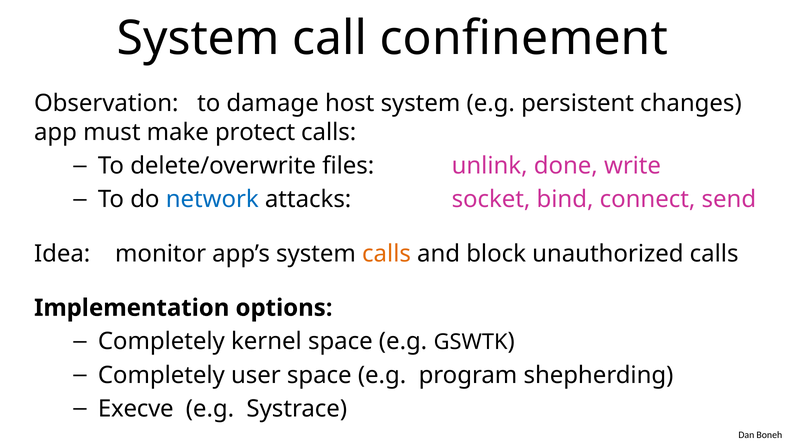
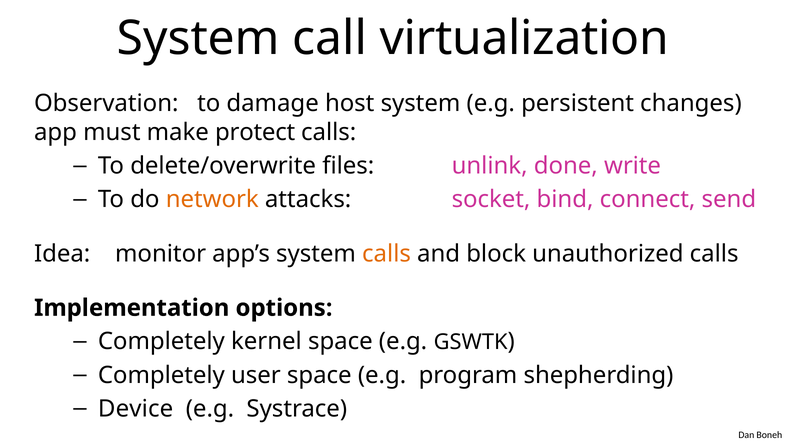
confinement: confinement -> virtualization (524, 39)
network colour: blue -> orange (212, 200)
Execve: Execve -> Device (136, 409)
